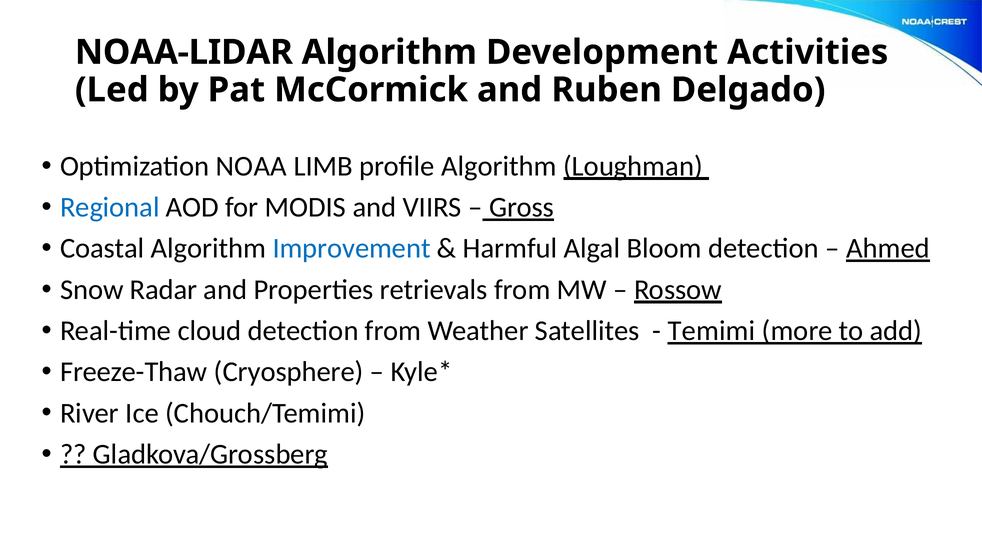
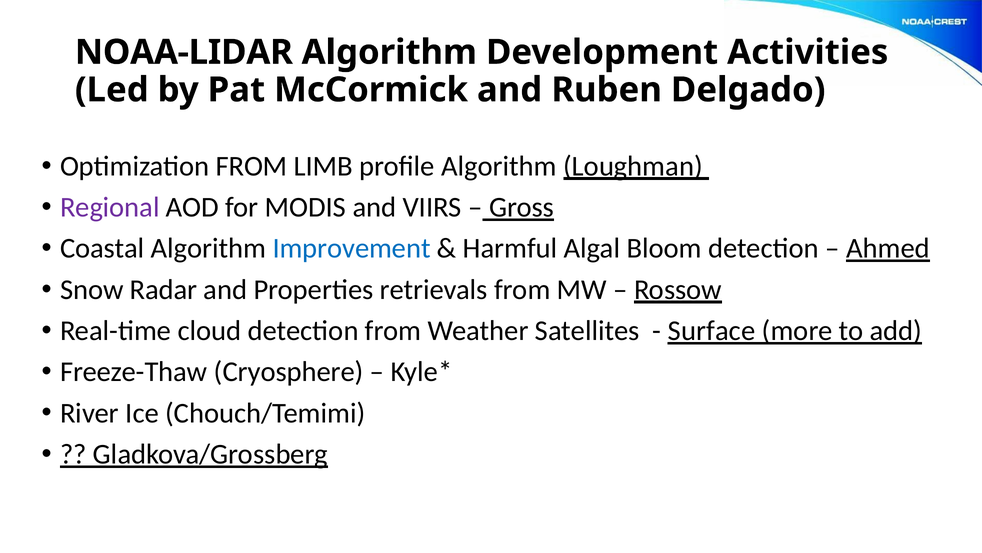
Optimization NOAA: NOAA -> FROM (252, 166)
Regional colour: blue -> purple (110, 207)
Temimi: Temimi -> Surface (712, 330)
